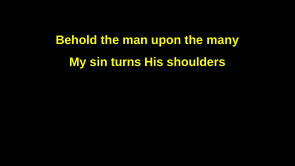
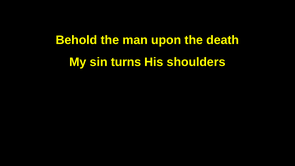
many: many -> death (223, 40)
